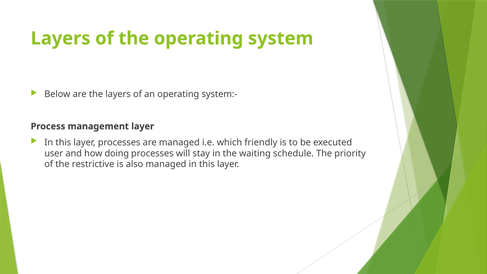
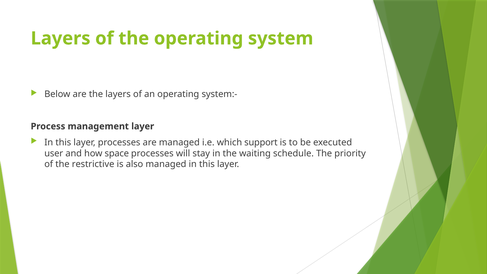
friendly: friendly -> support (261, 142)
doing: doing -> space (117, 153)
